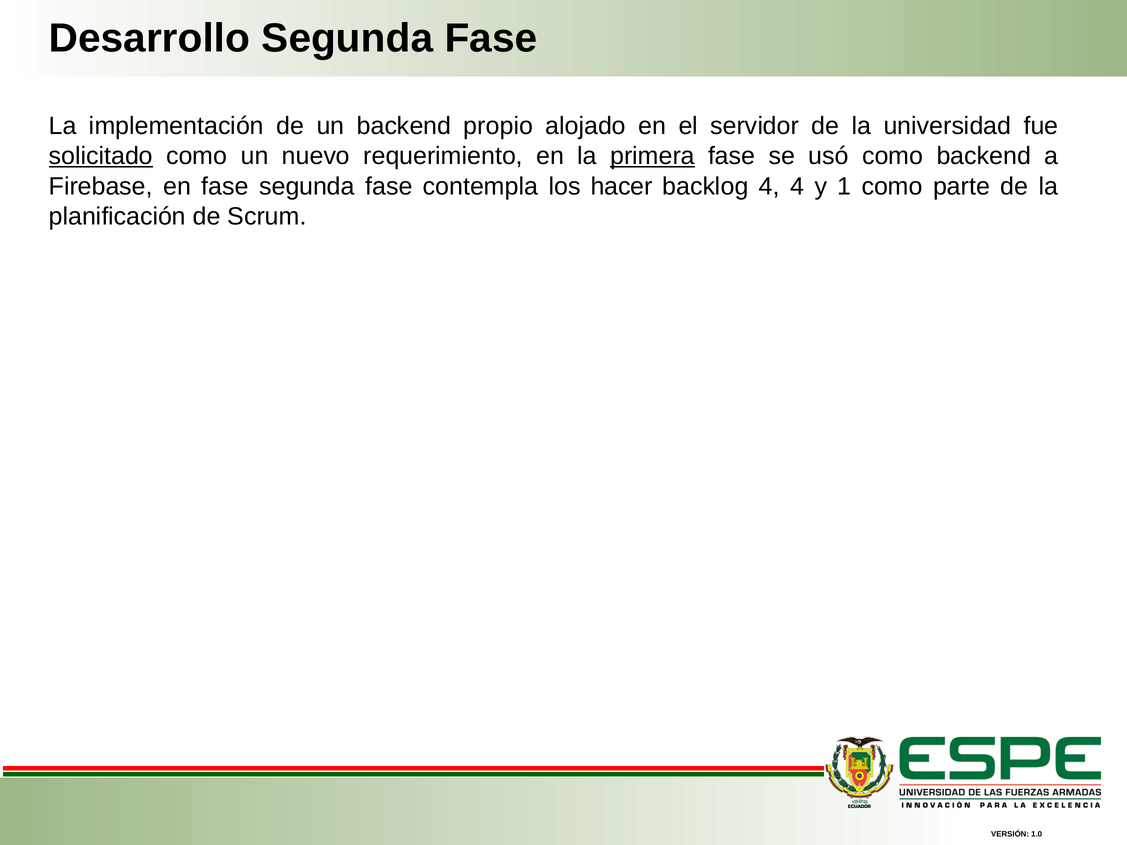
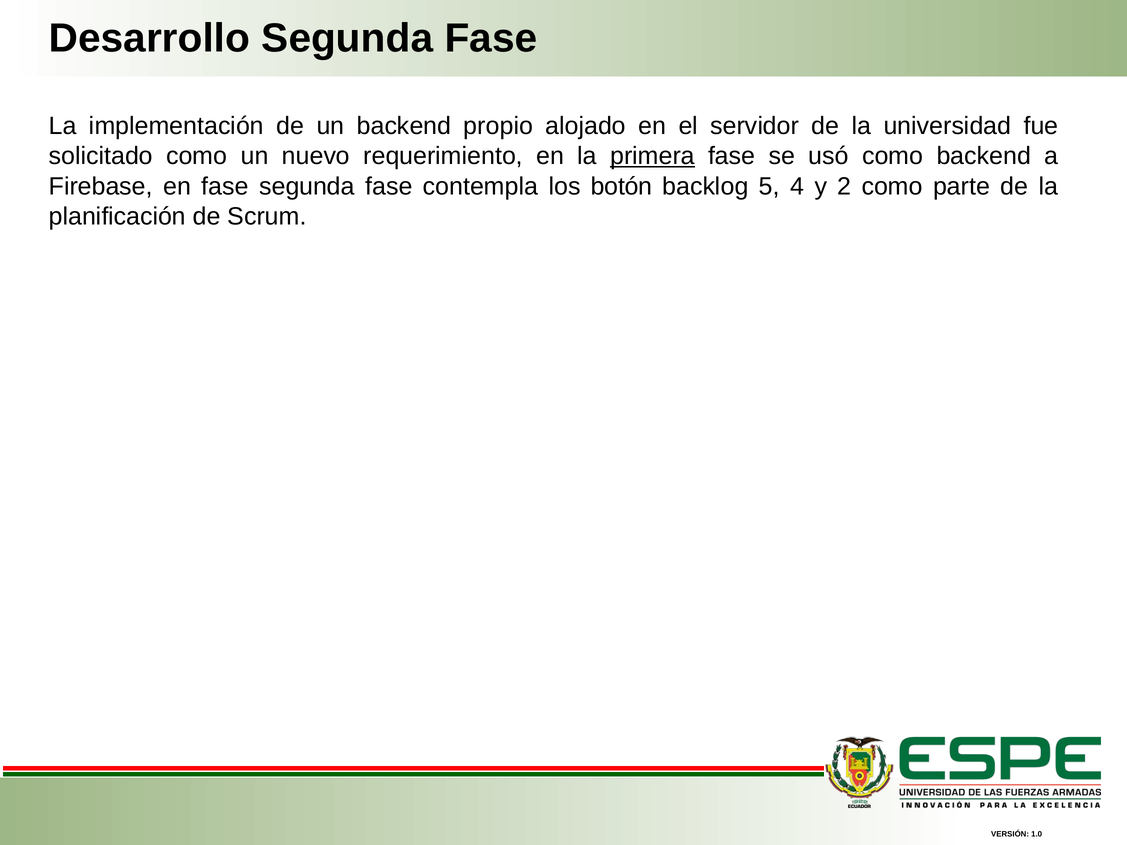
solicitado underline: present -> none (101, 156)
hacer: hacer -> botón (622, 186)
backlog 4: 4 -> 5 (769, 186)
1: 1 -> 2 (844, 186)
